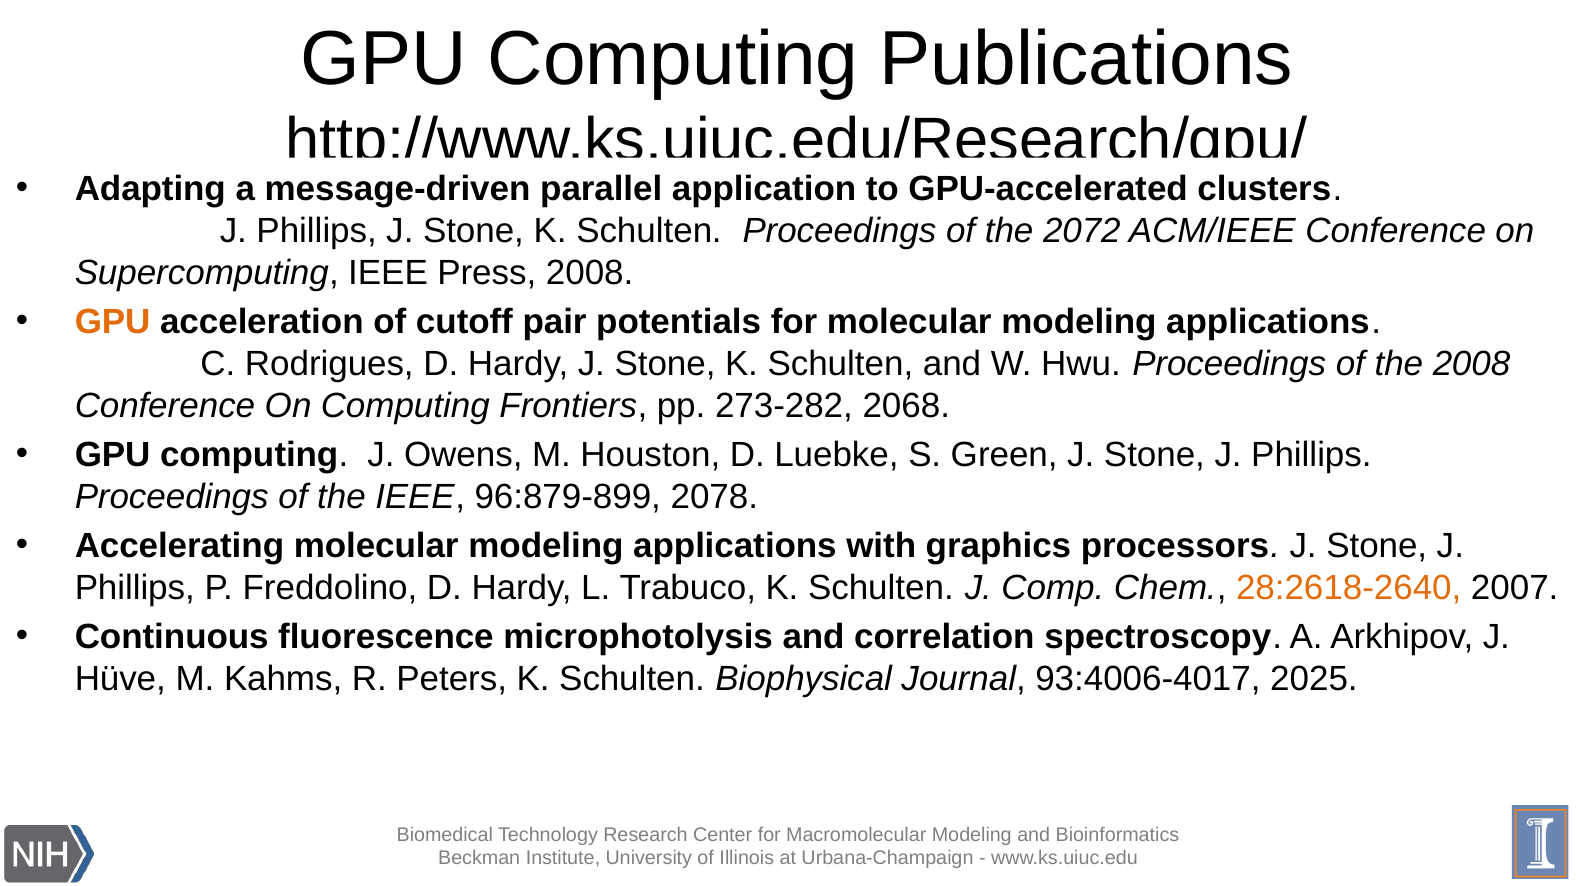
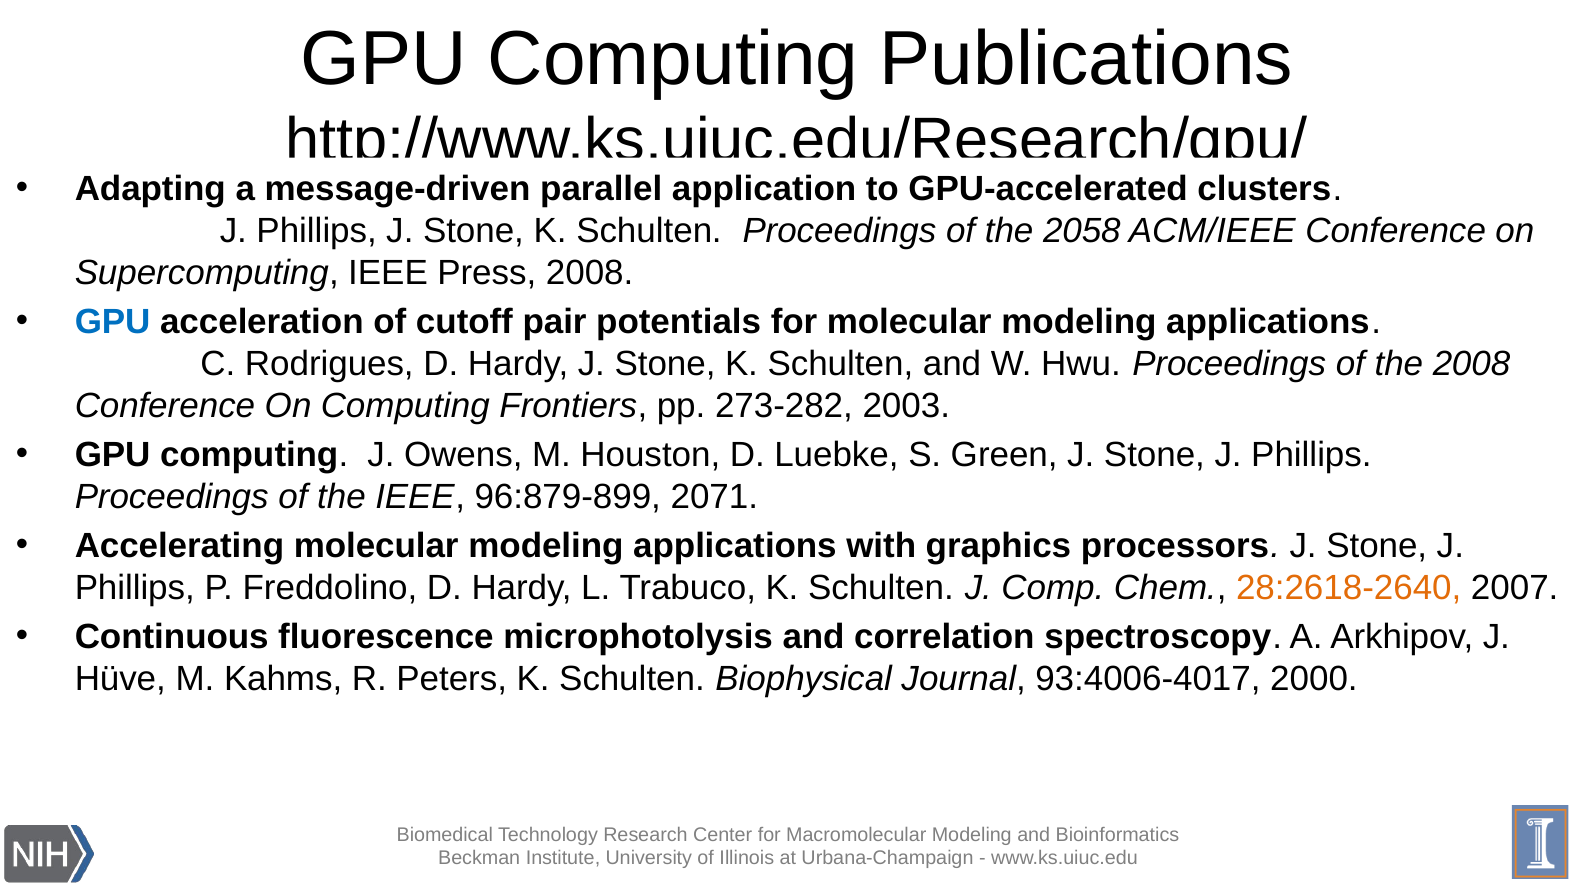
2072: 2072 -> 2058 (1082, 231)
GPU colour: orange -> blue (113, 322)
2068: 2068 -> 2003 (906, 406)
2078: 2078 -> 2071 (714, 497)
2025: 2025 -> 2000 (1314, 679)
